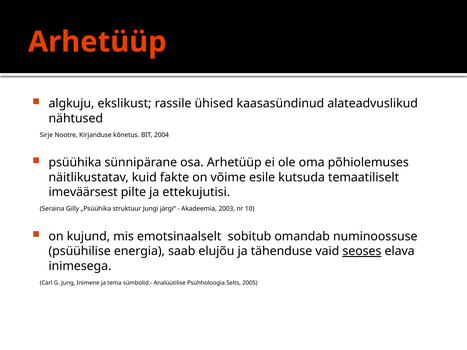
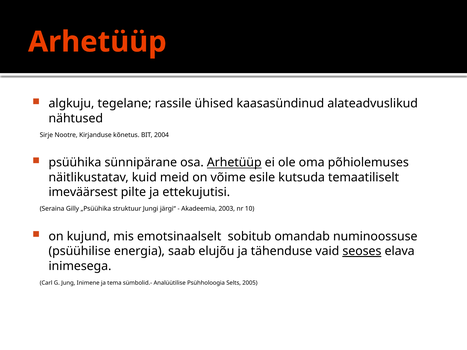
ekslikust: ekslikust -> tegelane (125, 104)
Arhetüüp underline: none -> present (234, 163)
fakte: fakte -> meid (175, 177)
